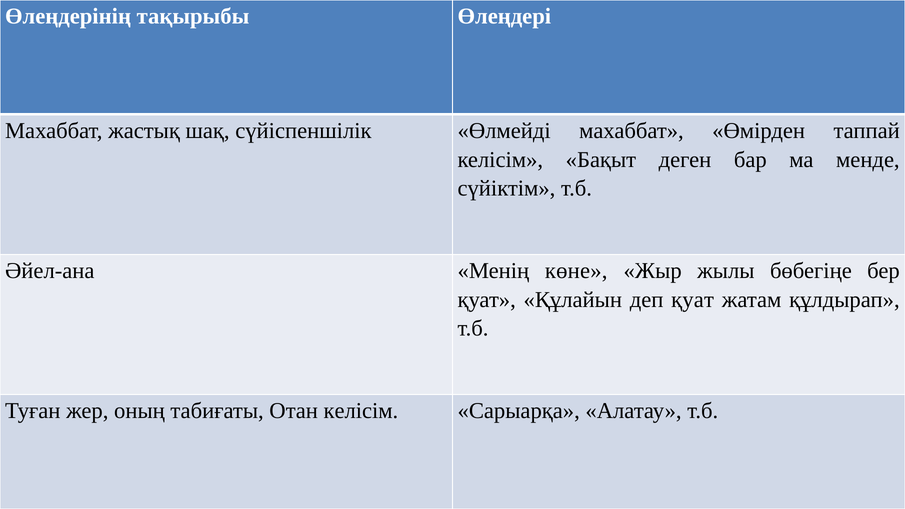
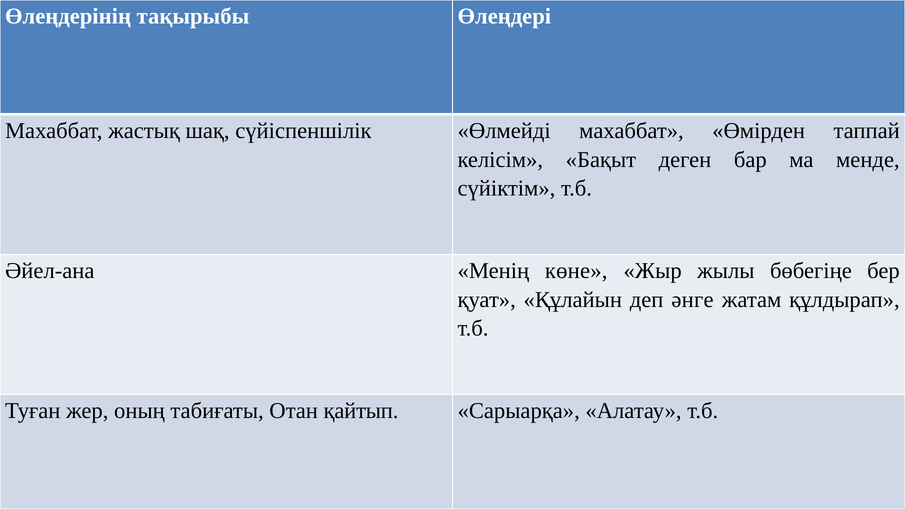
деп қуат: қуат -> әнге (693, 300)
Отан келісім: келісім -> қайтып (361, 411)
